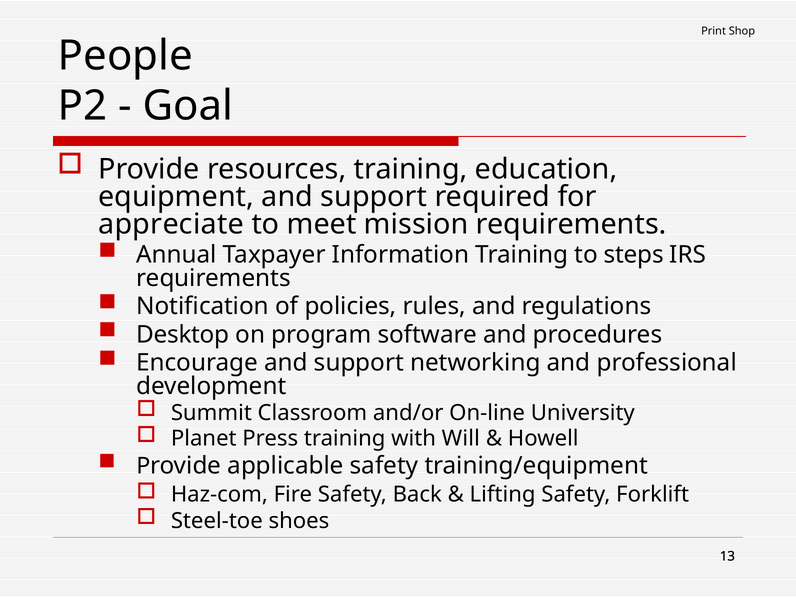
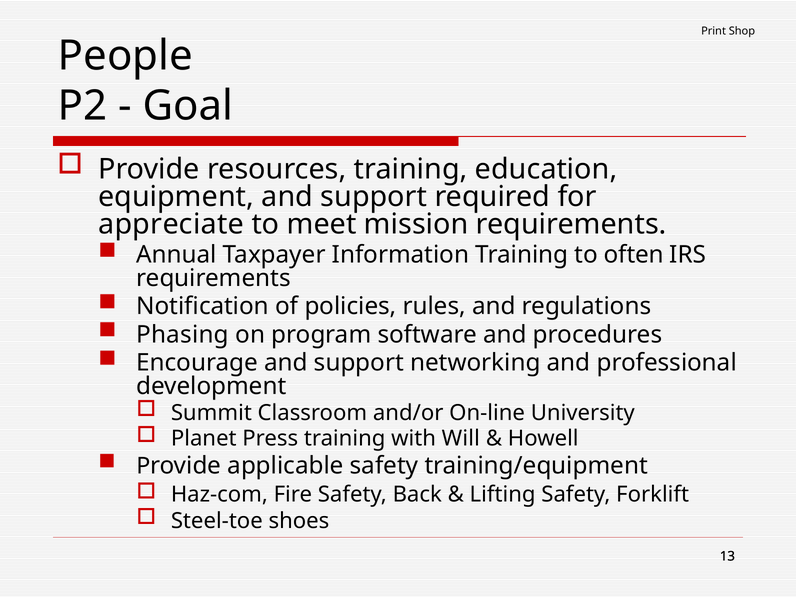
steps: steps -> often (634, 255)
Desktop: Desktop -> Phasing (183, 335)
